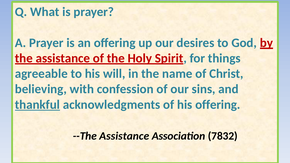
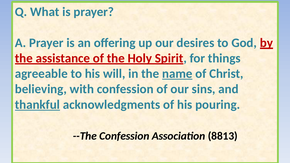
name underline: none -> present (177, 74)
his offering: offering -> pouring (218, 105)
--The Assistance: Assistance -> Confession (124, 136)
7832: 7832 -> 8813 (223, 136)
